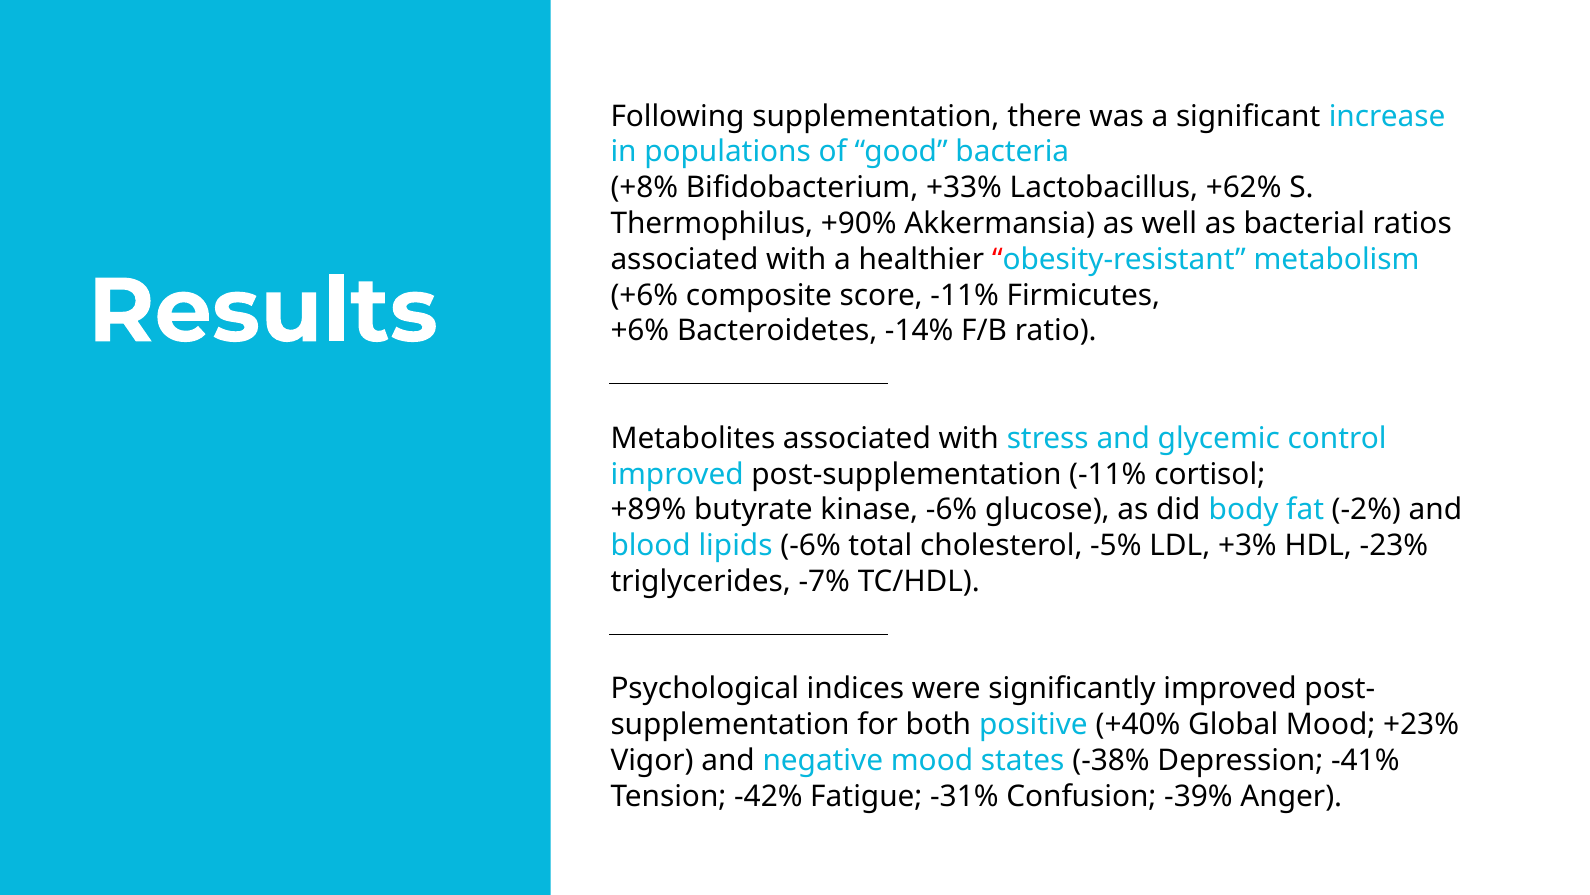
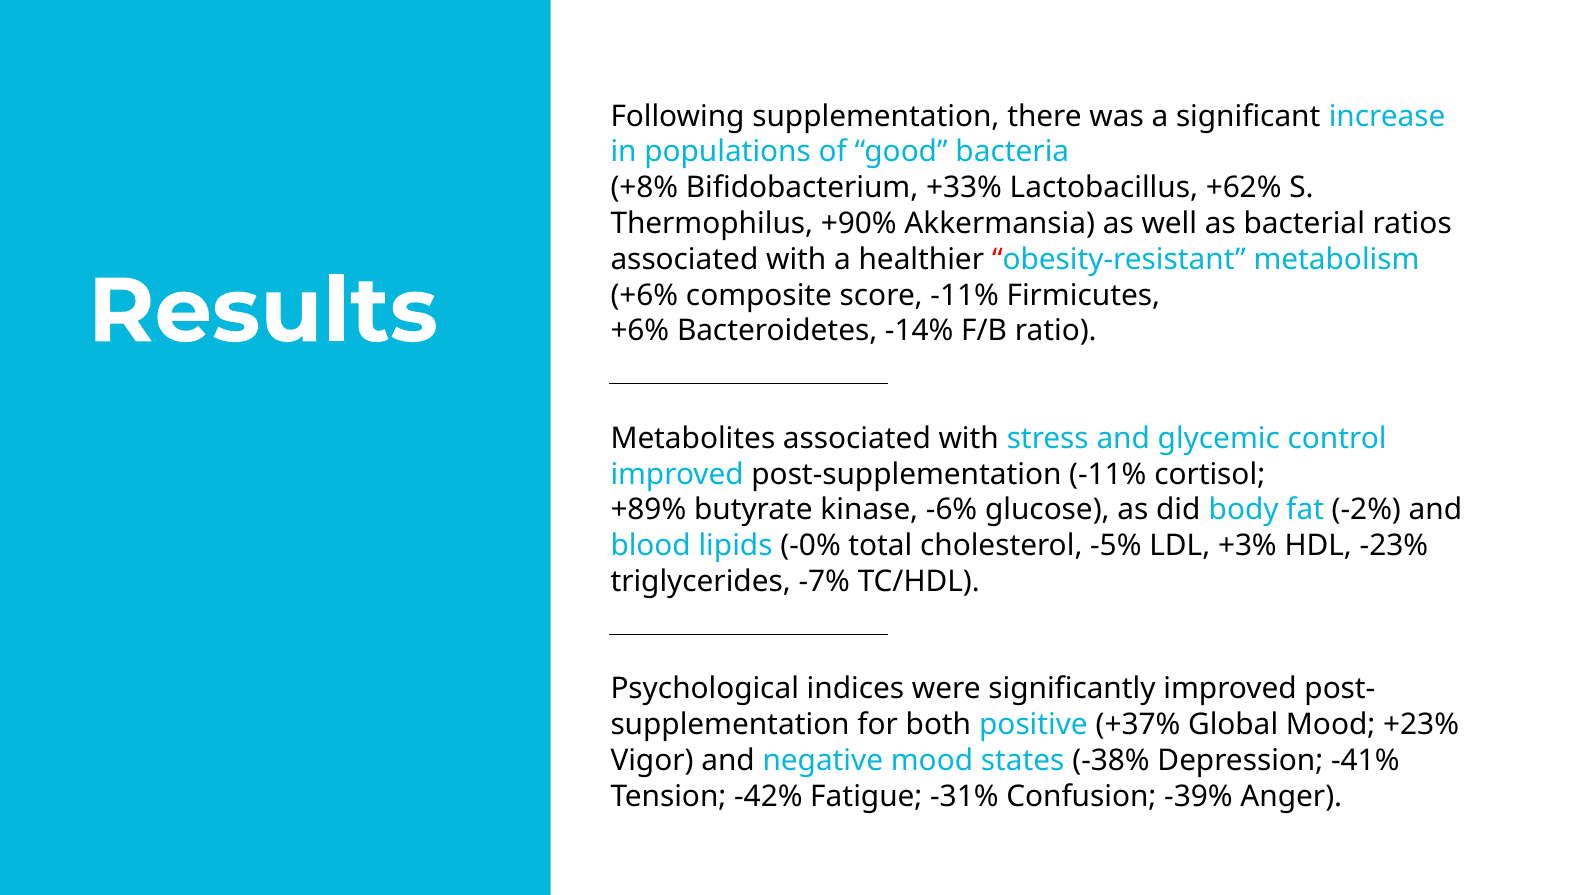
lipids -6%: -6% -> -0% (811, 545)
+40%: +40% -> +37% (1138, 724)
